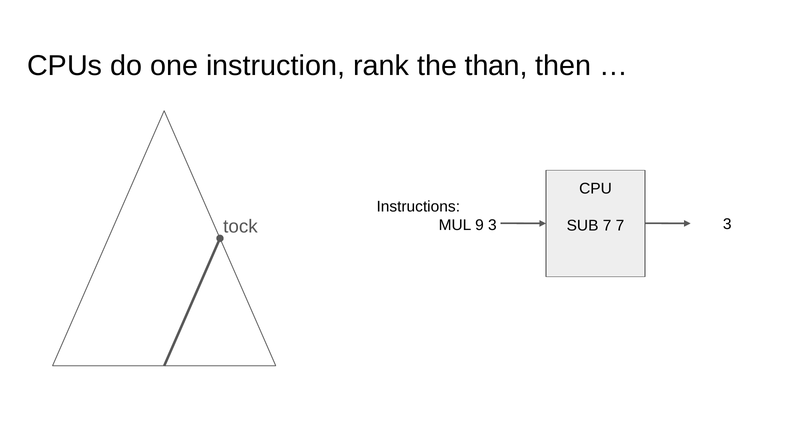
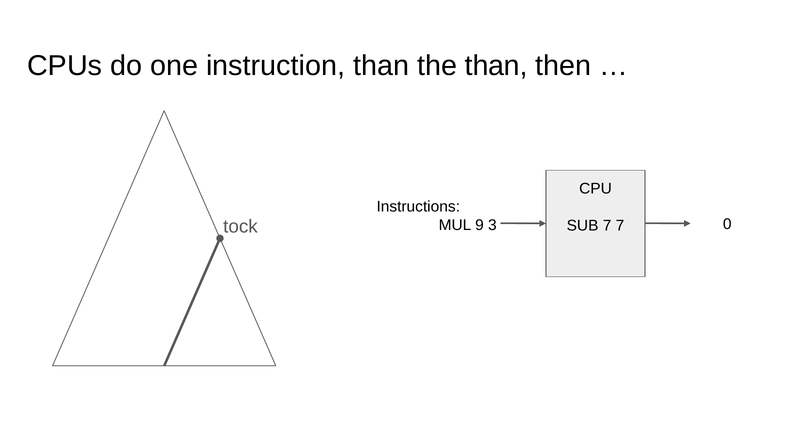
instruction rank: rank -> than (381, 66)
3 3: 3 -> 0 (727, 225)
